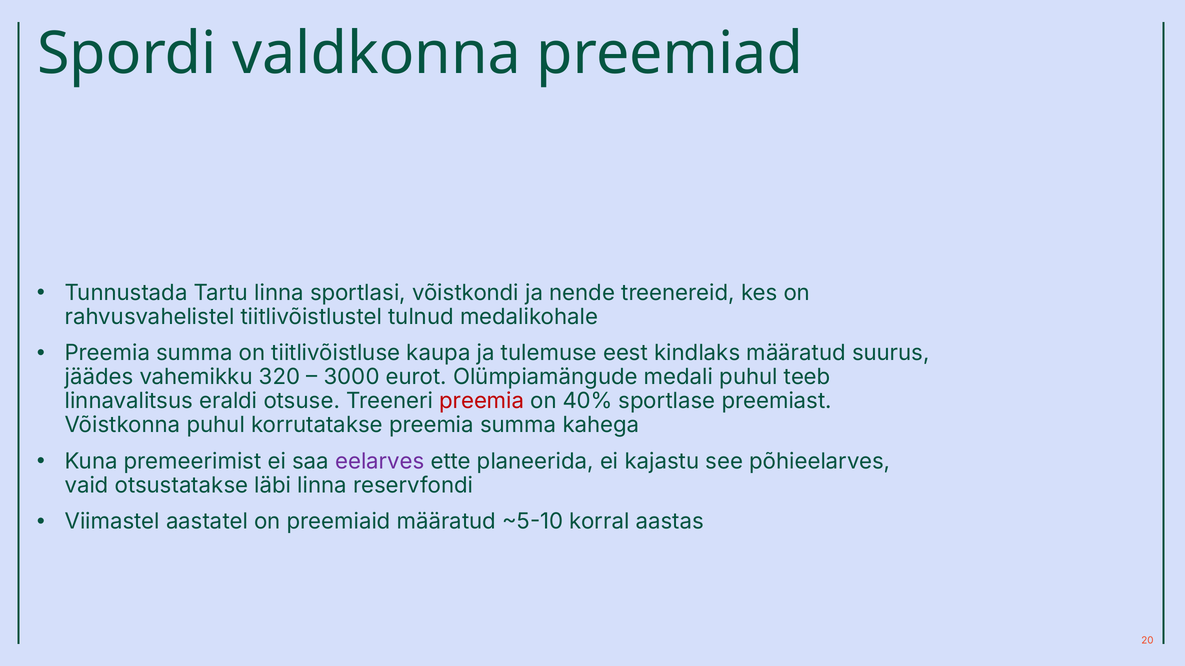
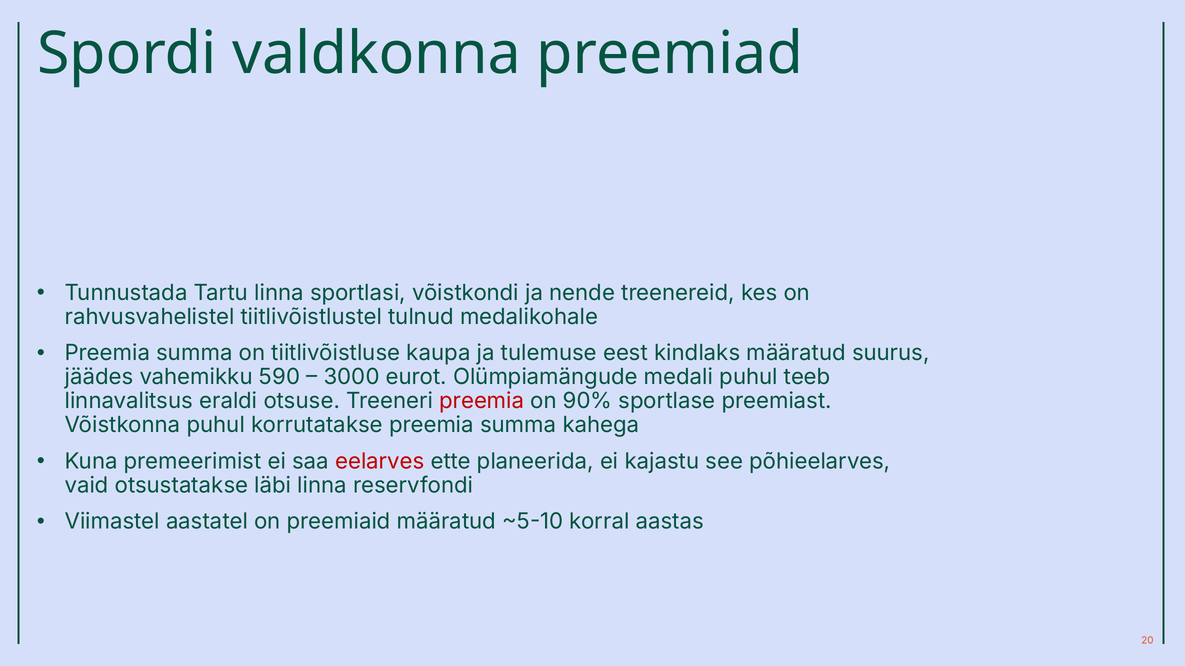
320: 320 -> 590 (280, 377)
40%: 40% -> 90% (588, 401)
eelarves colour: purple -> red (380, 462)
